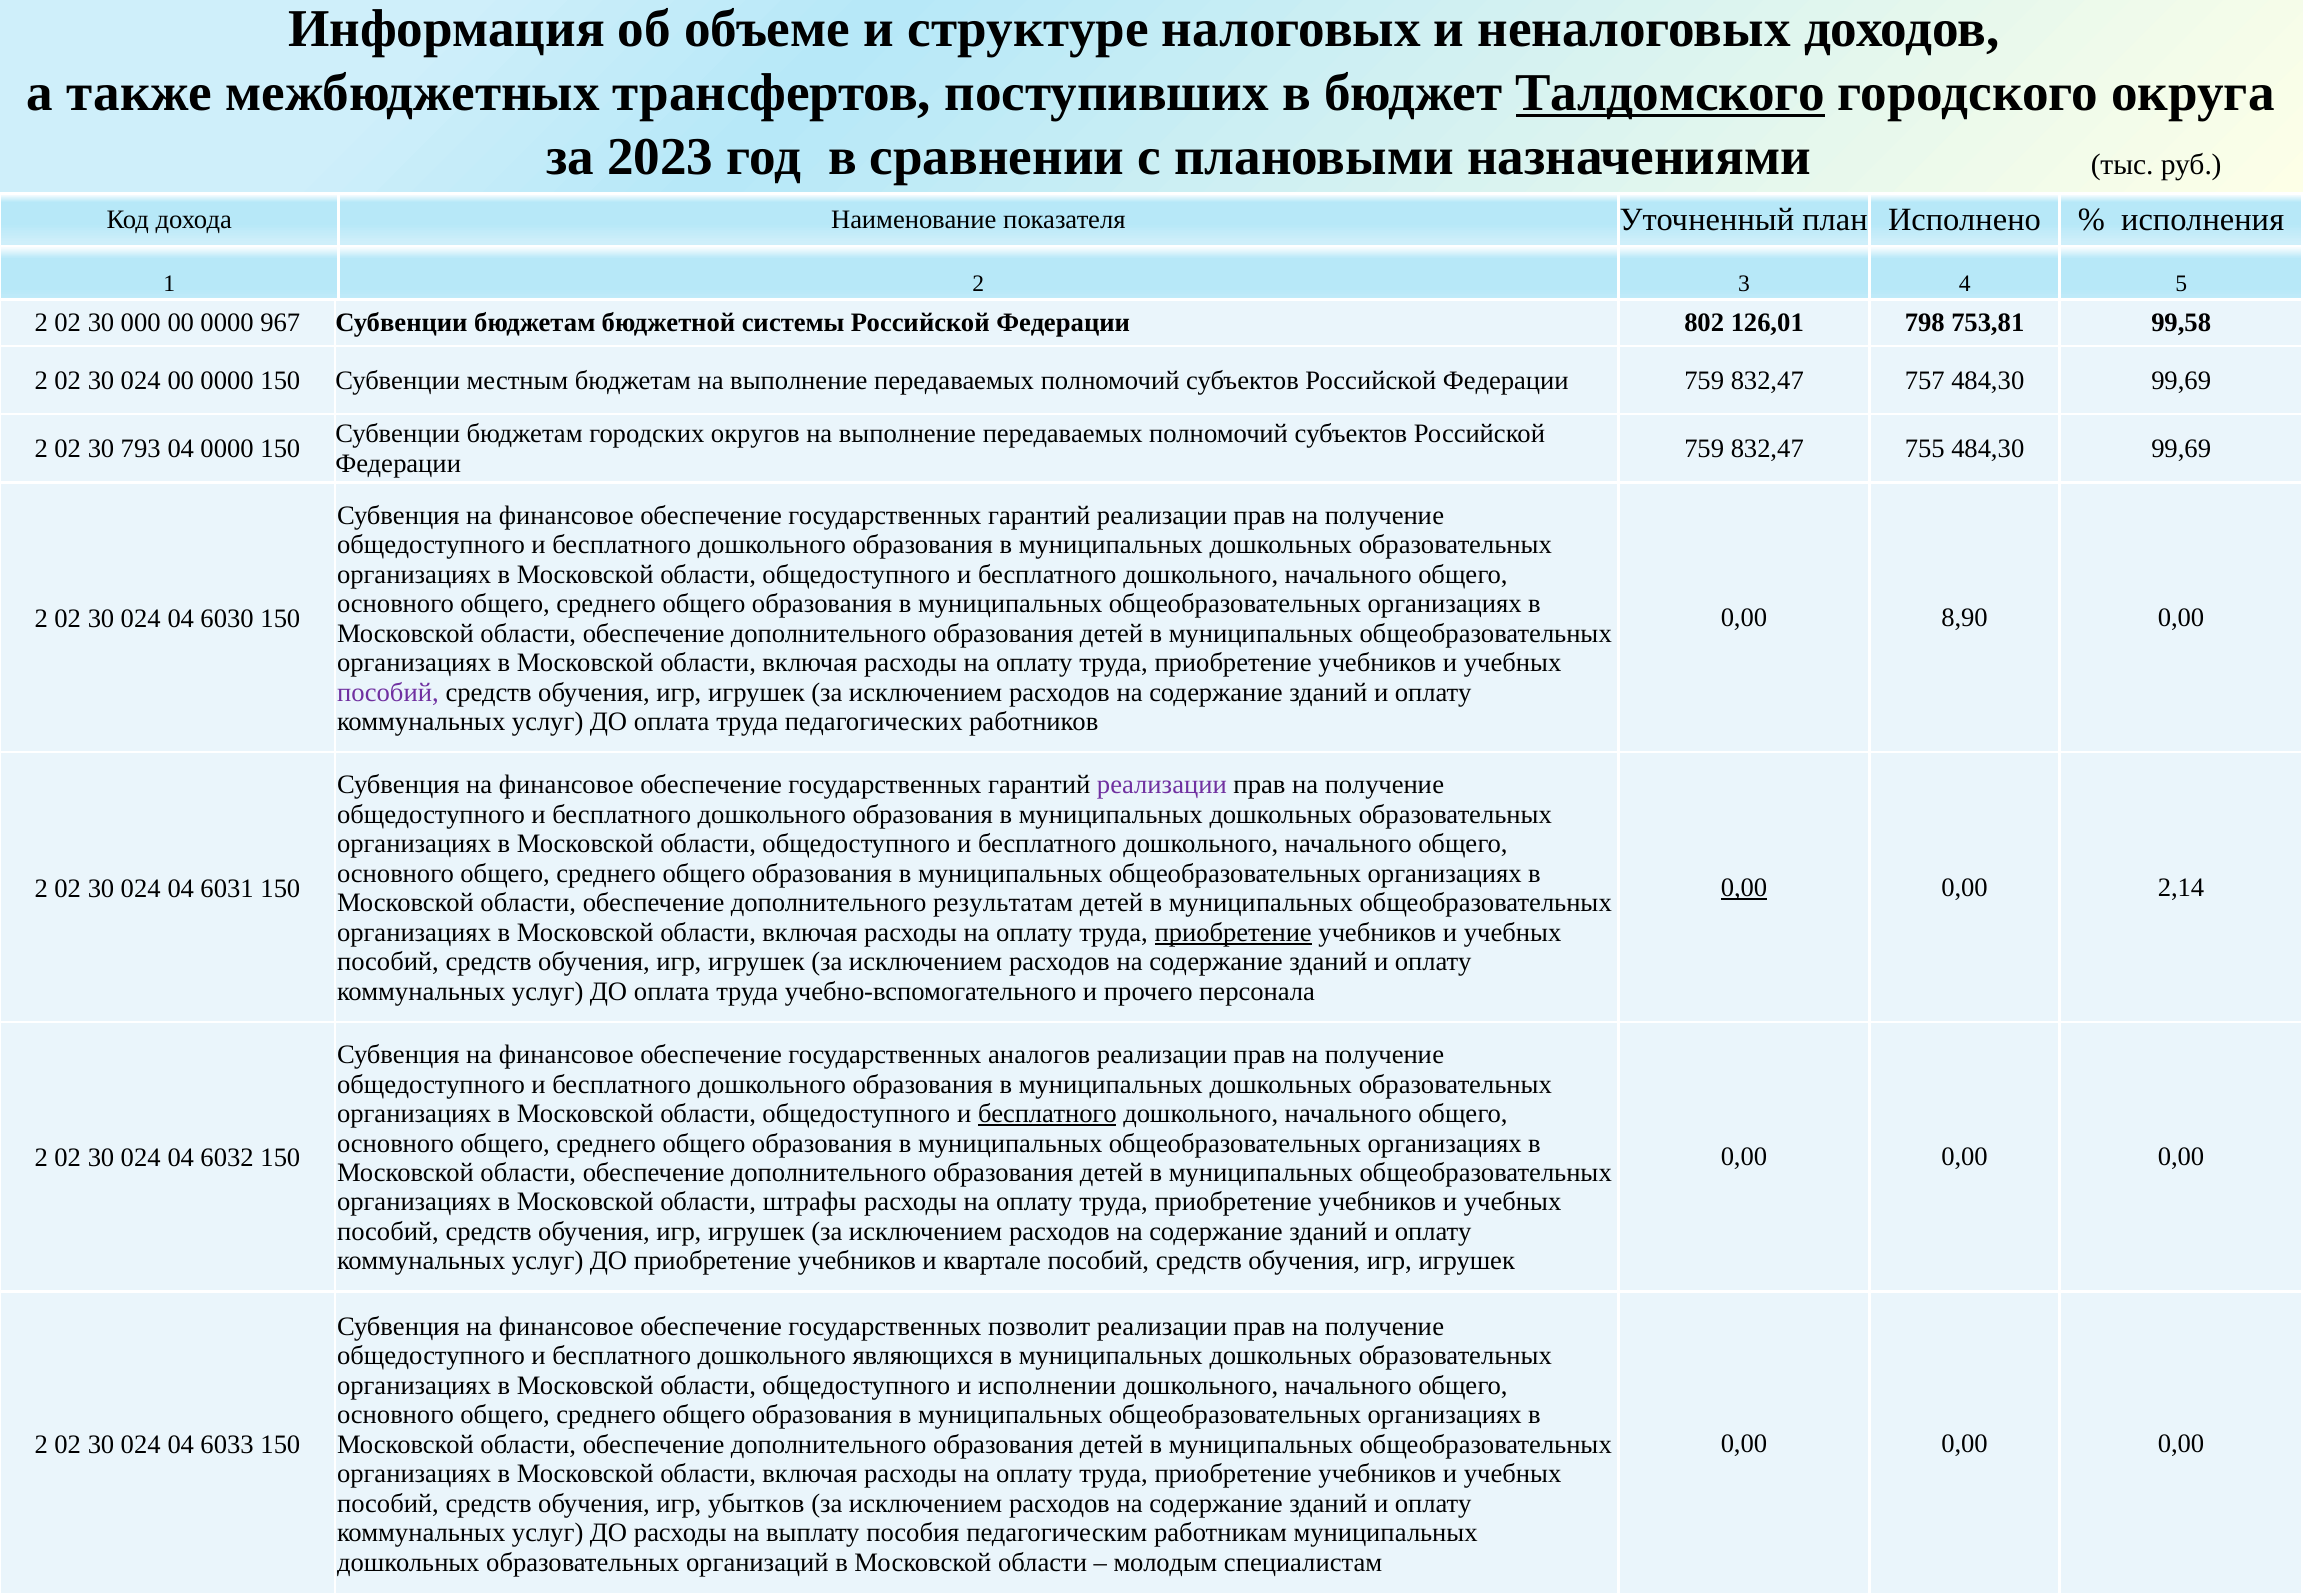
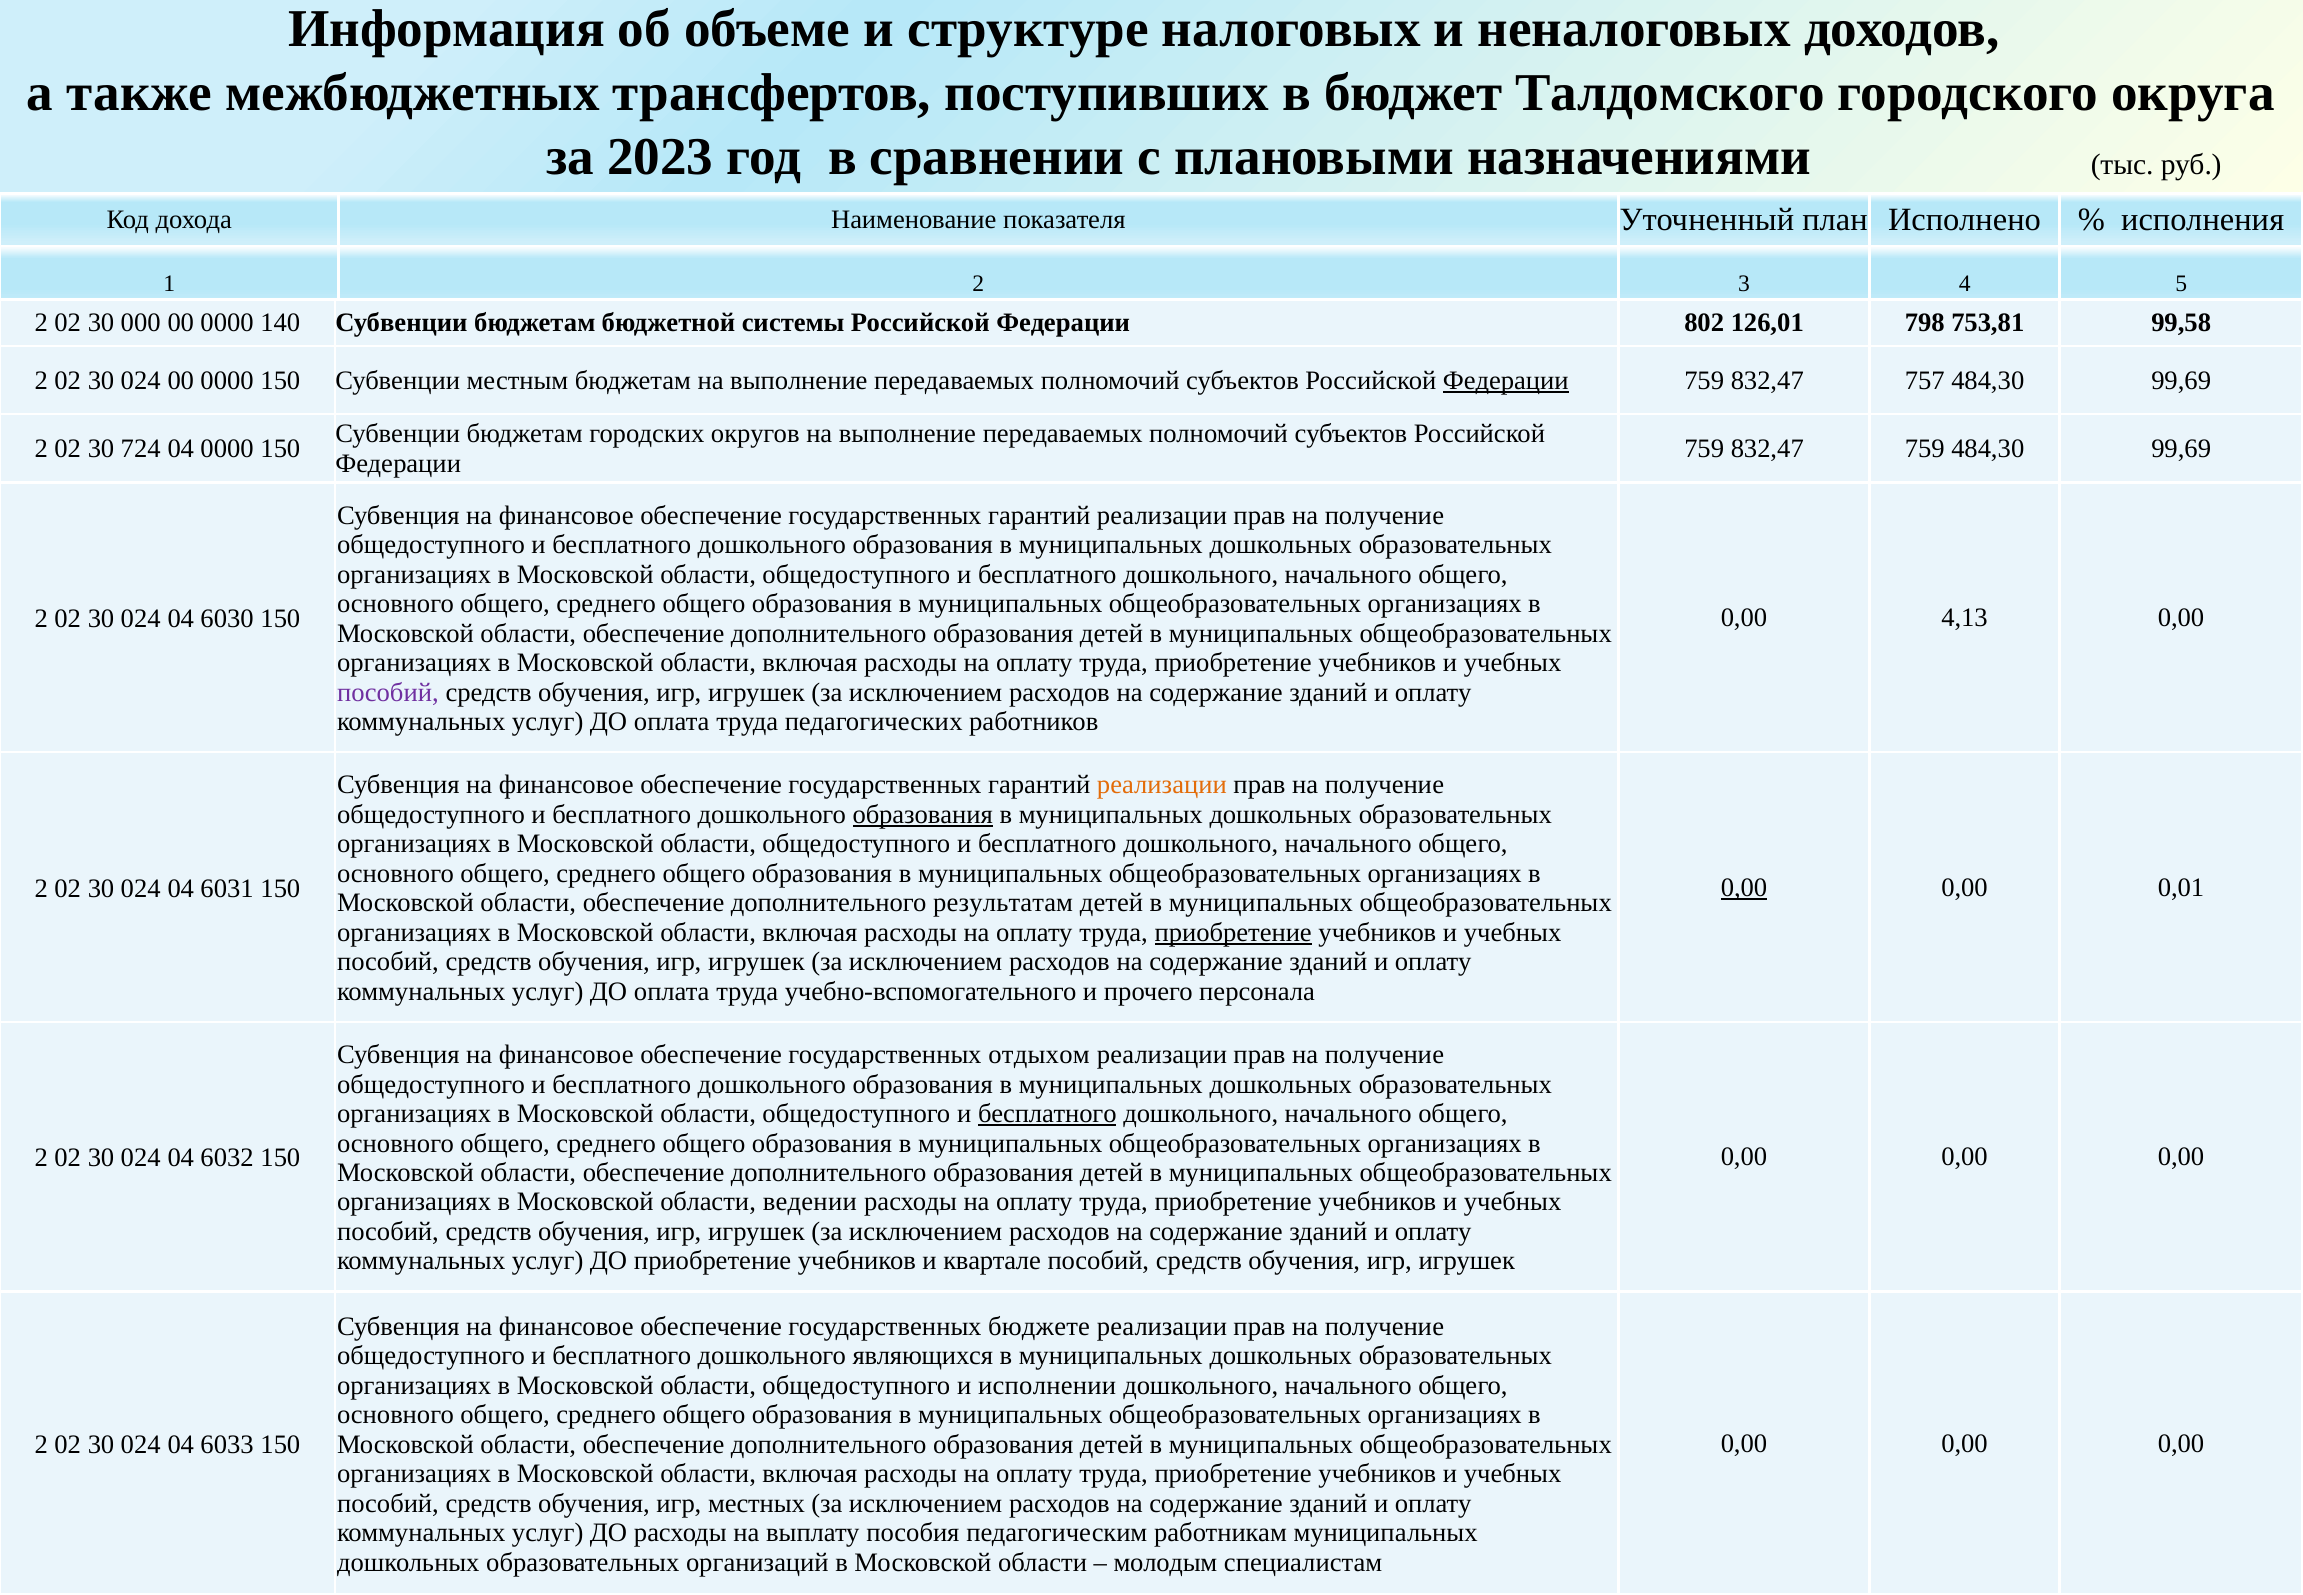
Талдомского underline: present -> none (1670, 93)
967: 967 -> 140 (280, 323)
Федерации underline: none -> present (1506, 380)
793: 793 -> 724 (141, 448)
832,47 755: 755 -> 759 (1925, 448)
8,90: 8,90 -> 4,13 (1965, 617)
реализации colour: purple -> orange (1162, 785)
образования underline: none -> present (923, 814)
2,14: 2,14 -> 0,01 (2181, 887)
аналогов: аналогов -> отдыхом (1039, 1054)
штрафы: штрафы -> ведении (810, 1202)
позволит: позволит -> бюджете (1039, 1326)
убытков: убытков -> местных (757, 1503)
